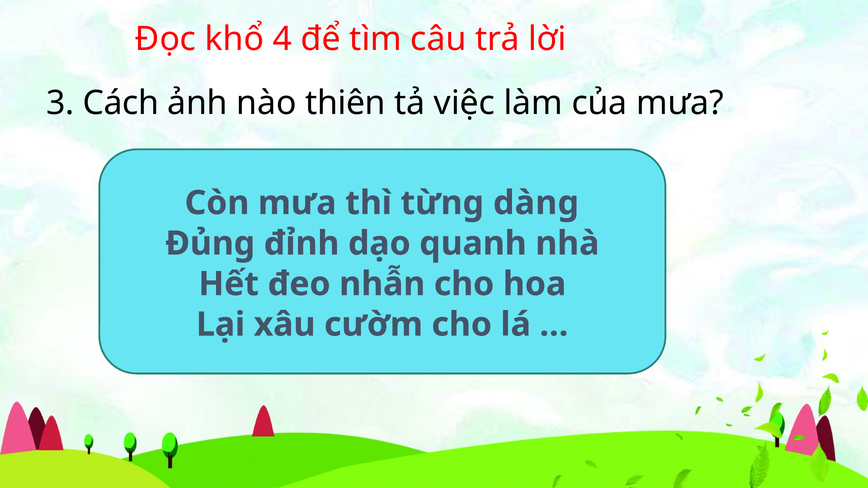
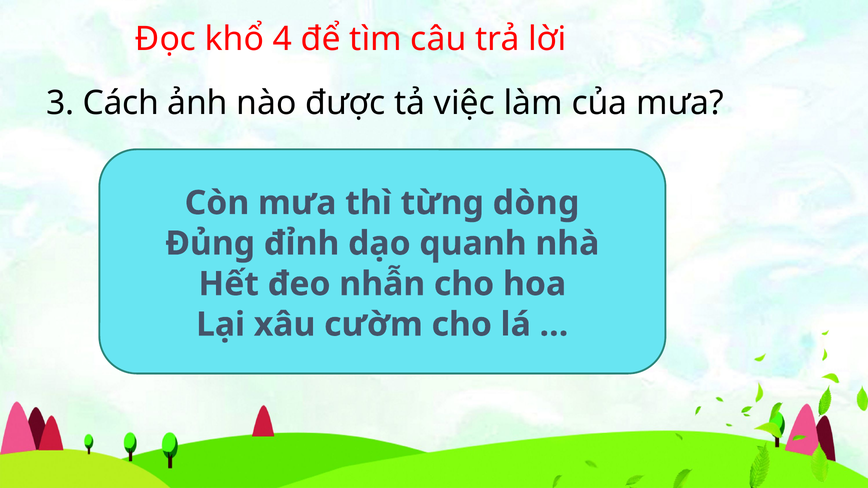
thiên: thiên -> được (345, 103)
dàng: dàng -> dòng (536, 203)
